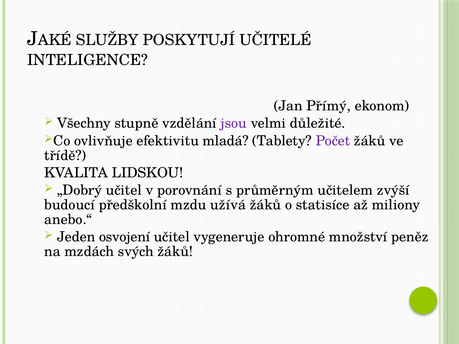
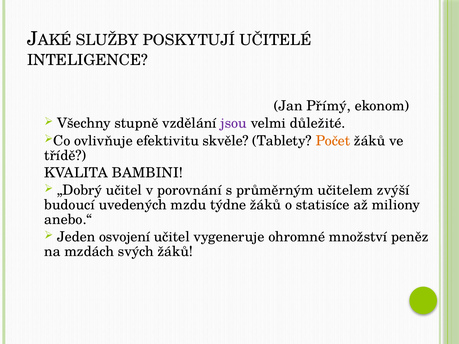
mladá: mladá -> skvěle (226, 141)
Počet colour: purple -> orange (333, 141)
LIDSKOU: LIDSKOU -> BAMBINI (147, 173)
předškolní: předškolní -> uvedených (133, 205)
užívá: užívá -> týdne (228, 205)
